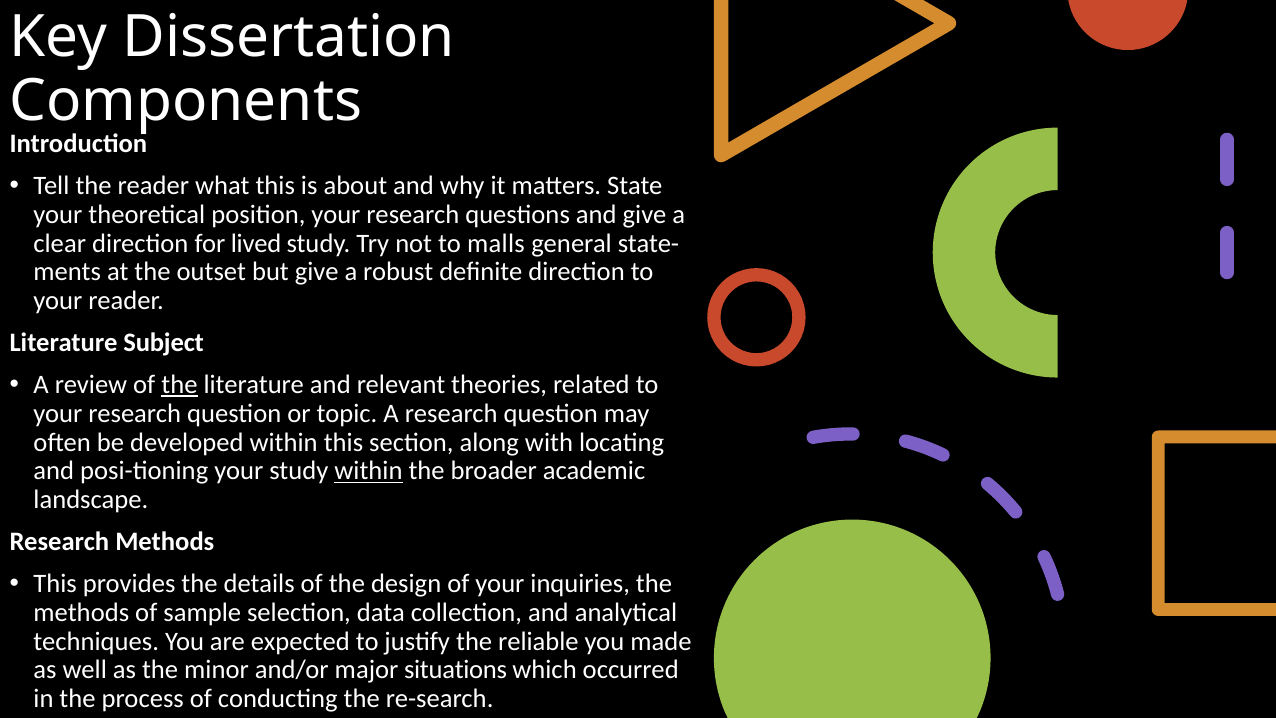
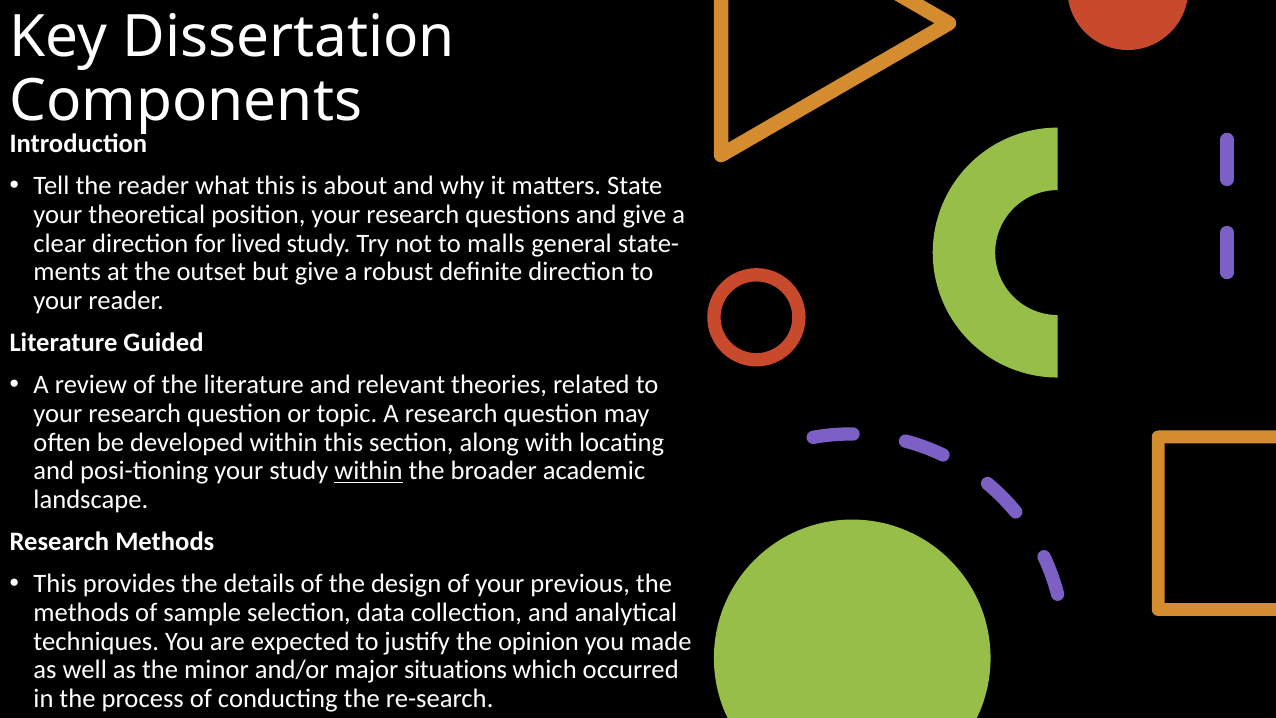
Subject: Subject -> Guided (164, 343)
the underline: present -> none (179, 385)
inquiries: inquiries -> previous (580, 584)
reliable: reliable -> opinion (539, 641)
